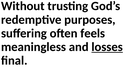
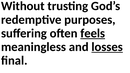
feels underline: none -> present (93, 33)
